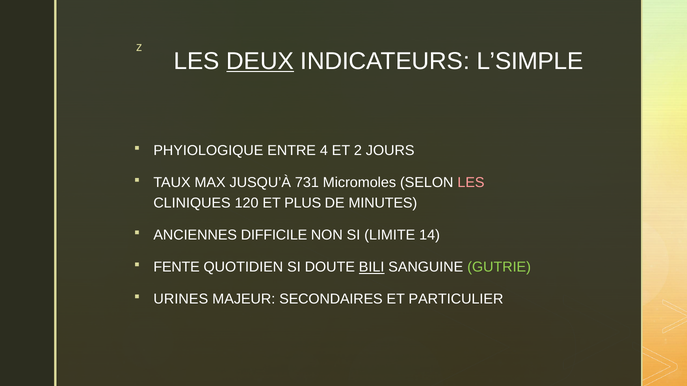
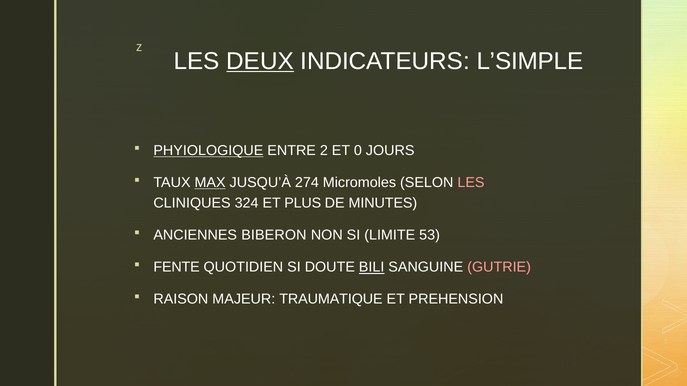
PHYIOLOGIQUE underline: none -> present (208, 151)
4: 4 -> 2 (324, 151)
2: 2 -> 0 (358, 151)
MAX underline: none -> present (210, 183)
731: 731 -> 274 (307, 183)
120: 120 -> 324 (247, 203)
DIFFICILE: DIFFICILE -> BIBERON (274, 235)
14: 14 -> 53 (430, 235)
GUTRIE colour: light green -> pink (499, 268)
URINES: URINES -> RAISON (181, 300)
SECONDAIRES: SECONDAIRES -> TRAUMATIQUE (331, 300)
PARTICULIER: PARTICULIER -> PREHENSION (456, 300)
